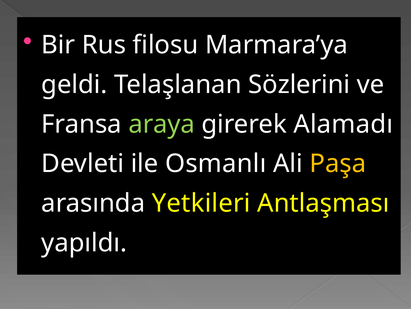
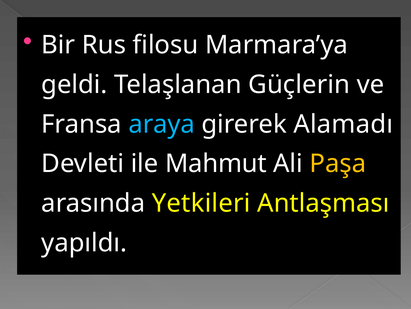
Sözlerini: Sözlerini -> Güçlerin (299, 84)
araya colour: light green -> light blue (162, 124)
Osmanlı: Osmanlı -> Mahmut (216, 163)
